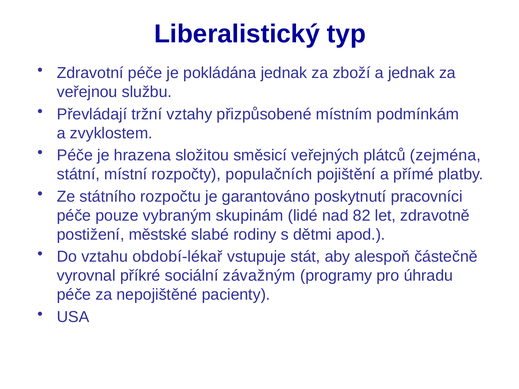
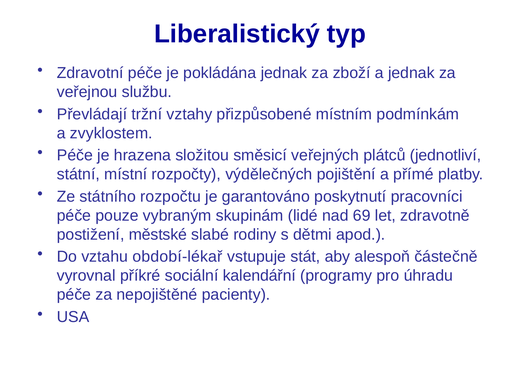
zejména: zejména -> jednotliví (446, 155)
populačních: populačních -> výdělečných (269, 174)
82: 82 -> 69 (362, 216)
závažným: závažným -> kalendářní (259, 276)
